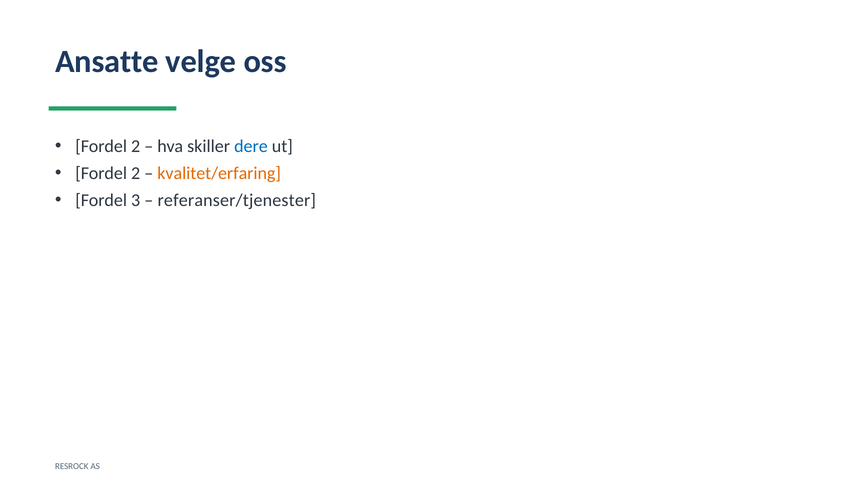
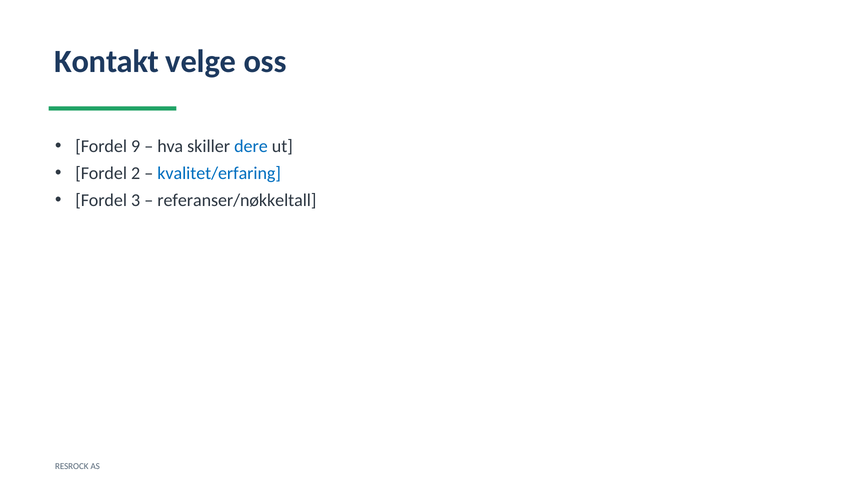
Ansatte: Ansatte -> Kontakt (107, 62)
2: 2 -> 9 (136, 147)
kvalitet/erfaring colour: orange -> blue (219, 174)
referanser/tjenester: referanser/tjenester -> referanser/nøkkeltall (237, 201)
